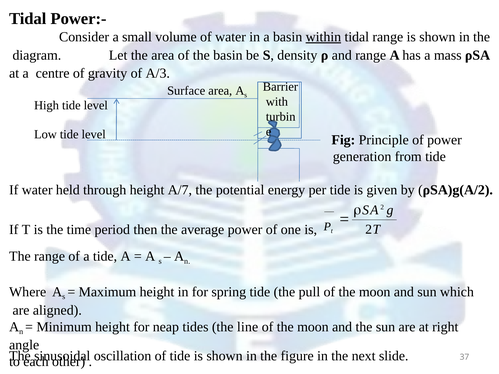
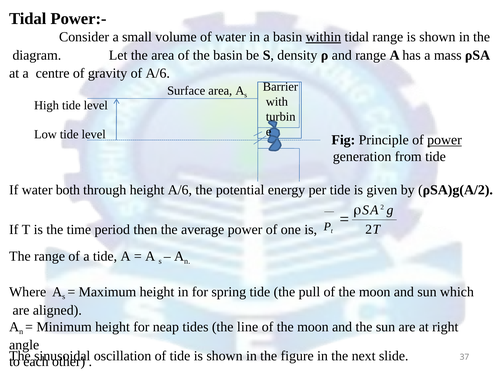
of A/3: A/3 -> A/6 (158, 73)
power underline: none -> present (444, 140)
held: held -> both (68, 190)
height A/7: A/7 -> A/6 (180, 190)
